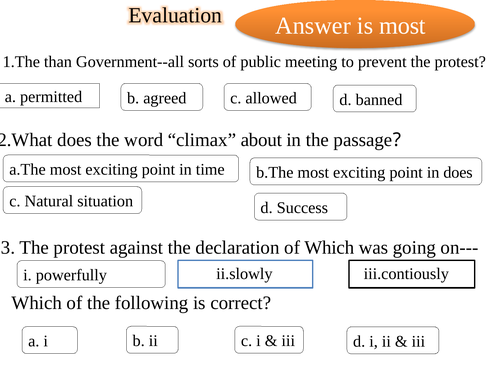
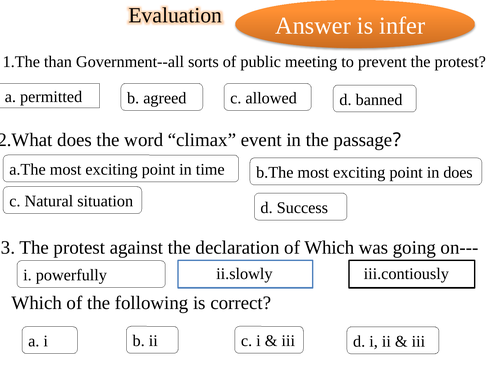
is most: most -> infer (402, 26)
about: about -> event (261, 140)
